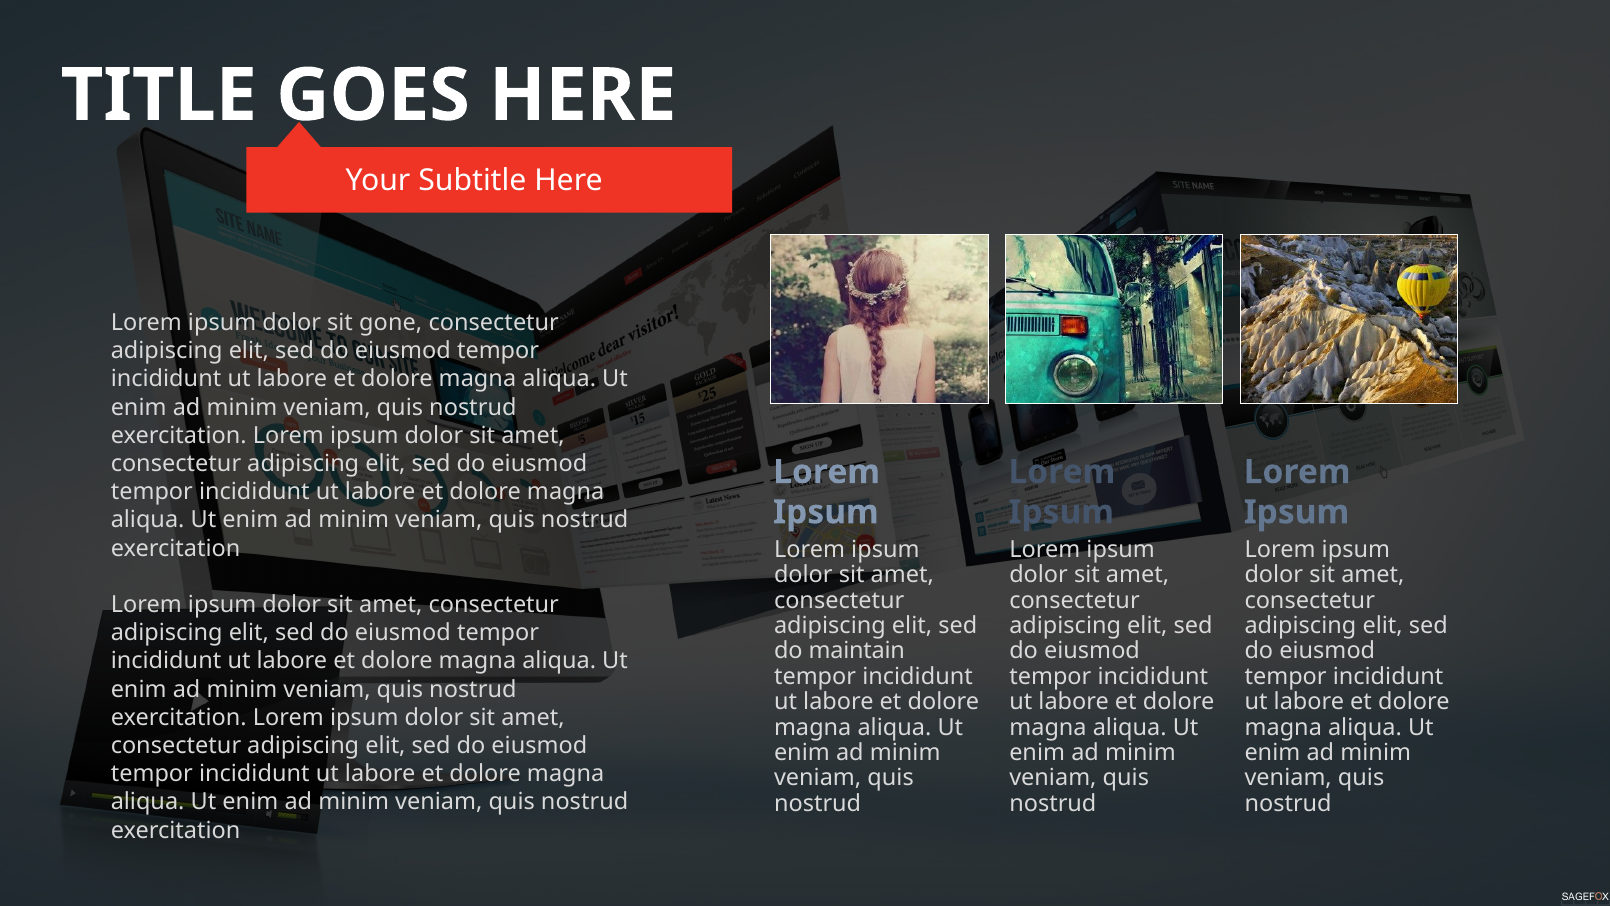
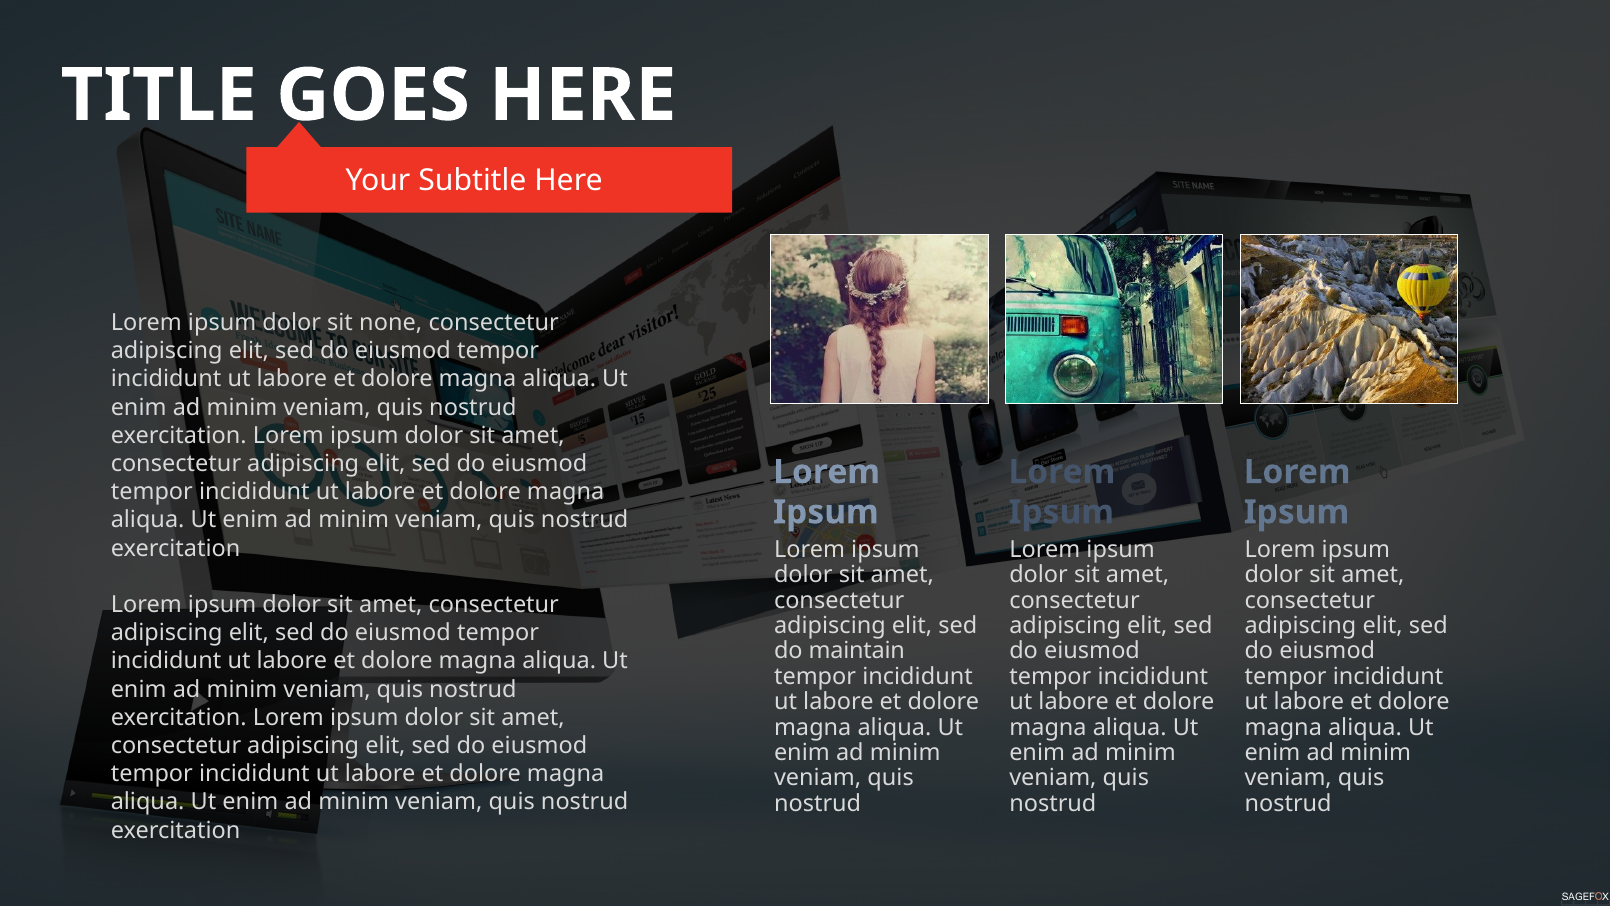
gone: gone -> none (391, 323)
